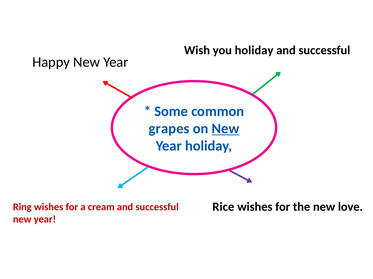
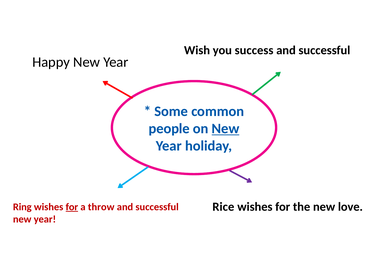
you holiday: holiday -> success (254, 50)
grapes: grapes -> people (169, 129)
for underline: none -> present (72, 207)
cream: cream -> throw (101, 207)
